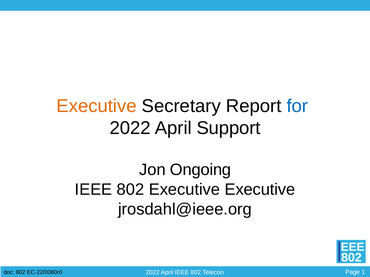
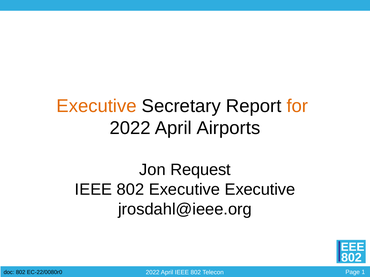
for colour: blue -> orange (297, 106)
Support: Support -> Airports (228, 128)
Ongoing: Ongoing -> Request (201, 170)
